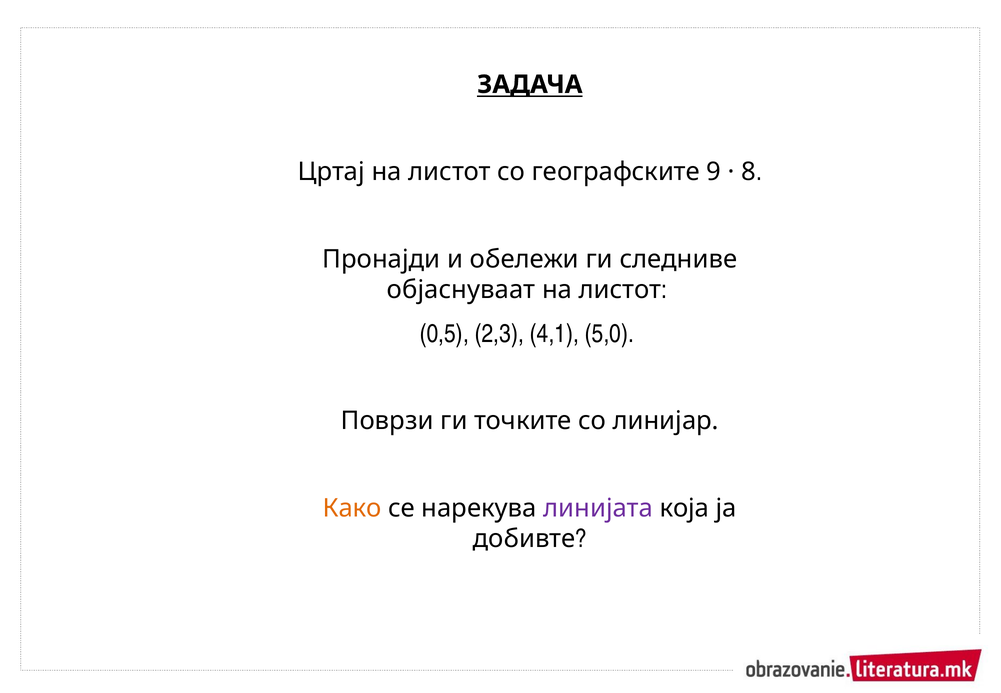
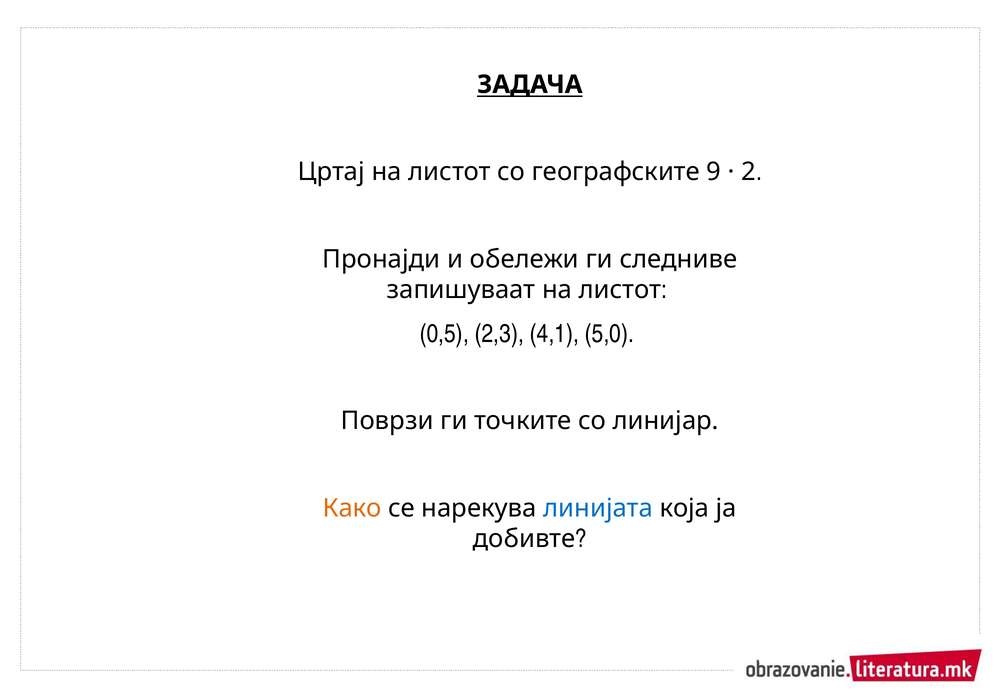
8: 8 -> 2 (749, 172)
објаснуваат: објаснуваат -> запишуваат (461, 290)
линијата colour: purple -> blue (598, 508)
